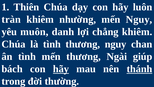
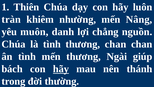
mến Nguy: Nguy -> Nâng (139, 19)
chẳng khiêm: khiêm -> nguồn (137, 32)
thương nguy: nguy -> chan (116, 44)
thánh underline: present -> none (139, 69)
